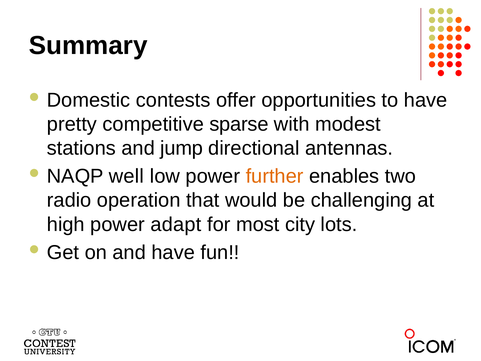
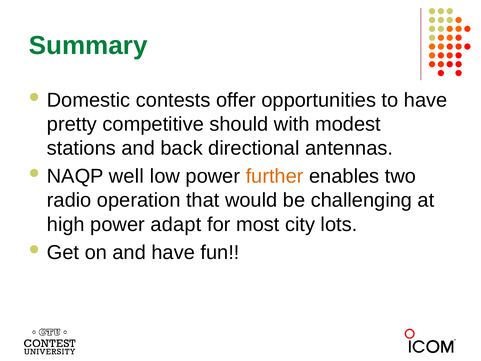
Summary colour: black -> green (88, 45)
sparse: sparse -> should (239, 124)
jump: jump -> back (182, 148)
